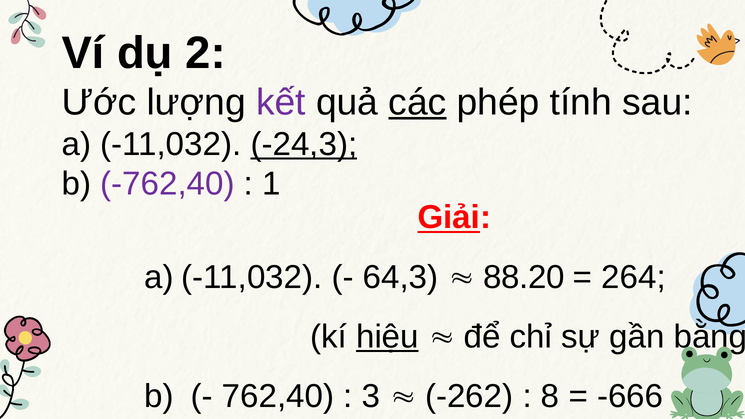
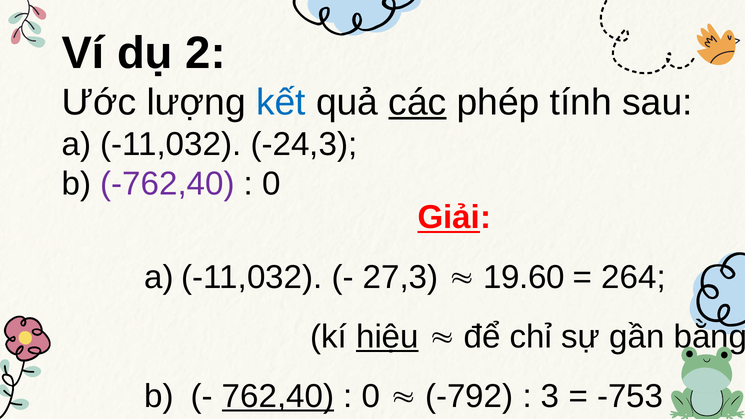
kết colour: purple -> blue (281, 102)
-24,3 underline: present -> none (304, 144)
1: 1 -> 0 (271, 184)
64,3: 64,3 -> 27,3 (401, 277)
88.20: 88.20 -> 19.60 (524, 277)
762,40 underline: none -> present (278, 396)
3: 3 -> 0 (371, 396)
-262: -262 -> -792 (469, 396)
8: 8 -> 3 (550, 396)
-666: -666 -> -753 (630, 396)
